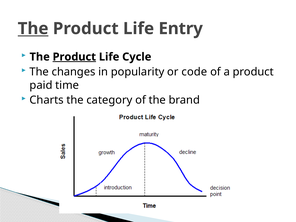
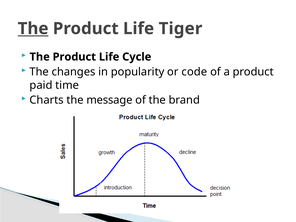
Entry: Entry -> Tiger (181, 29)
Product underline: present -> none (74, 57)
category: category -> message (109, 100)
